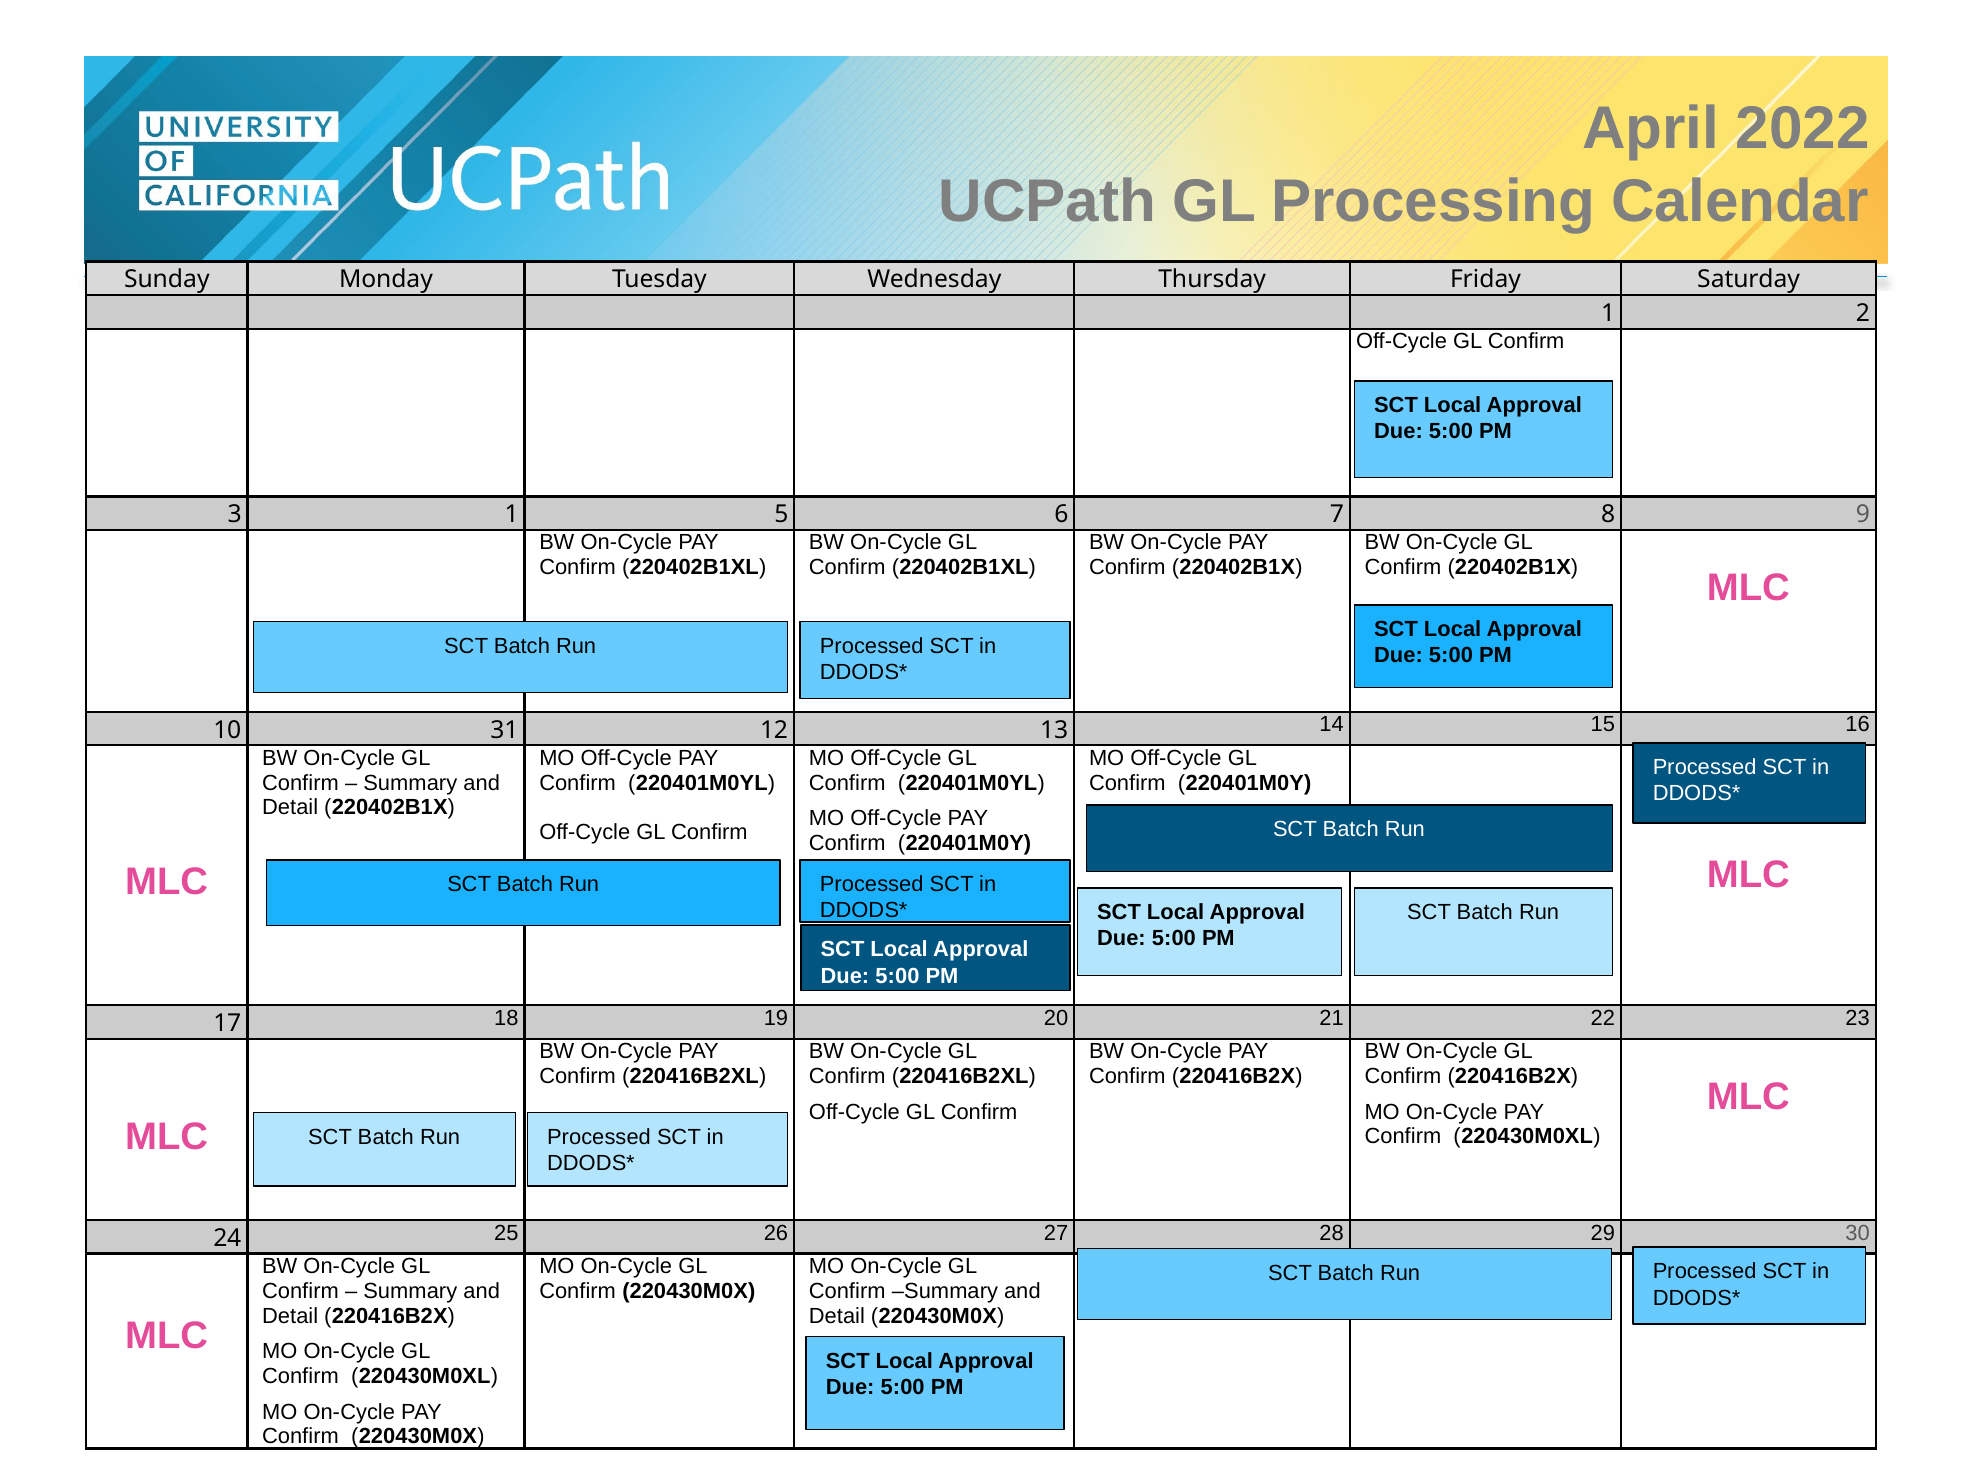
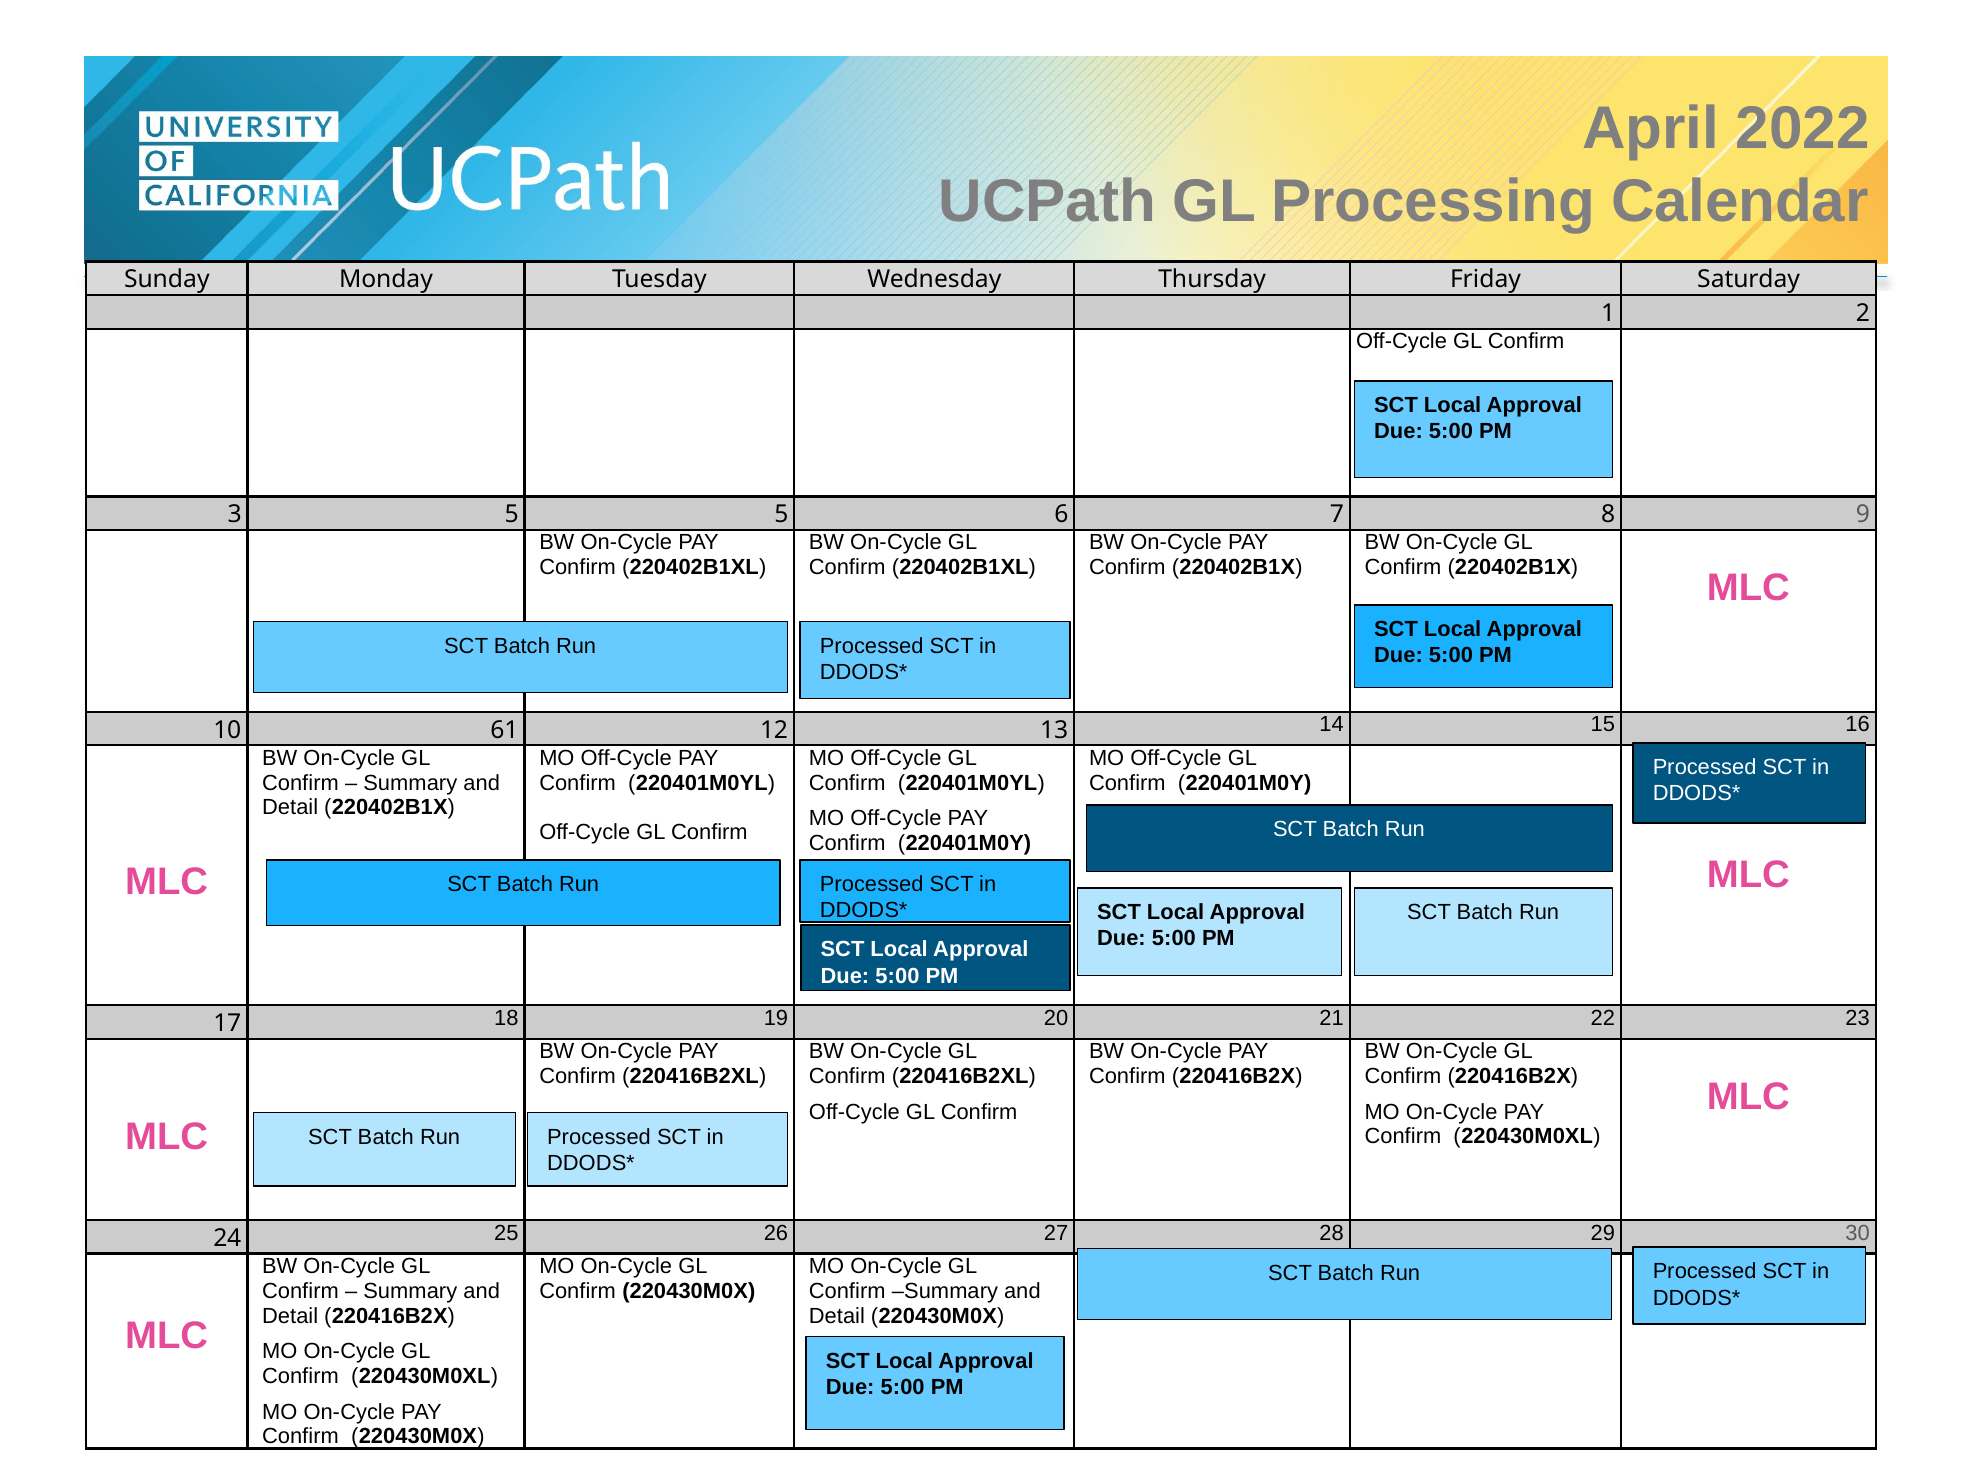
3 1: 1 -> 5 (512, 514)
31: 31 -> 61 (505, 730)
